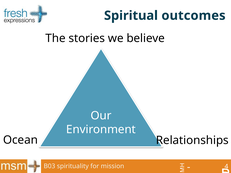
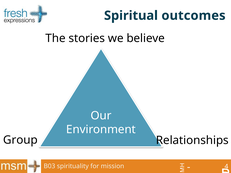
Ocean: Ocean -> Group (20, 140)
